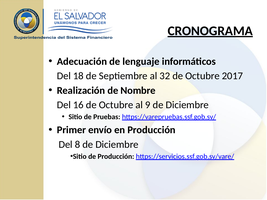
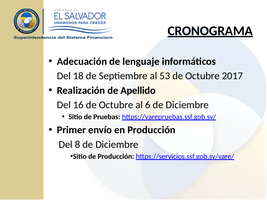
32: 32 -> 53 (165, 76)
Nombre: Nombre -> Apellido (138, 91)
9: 9 -> 6 (148, 105)
